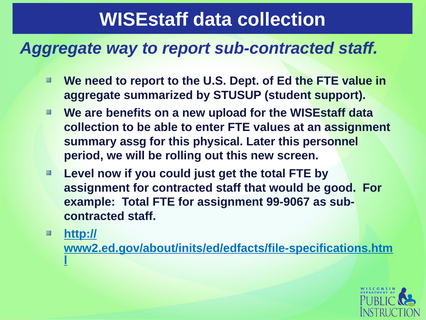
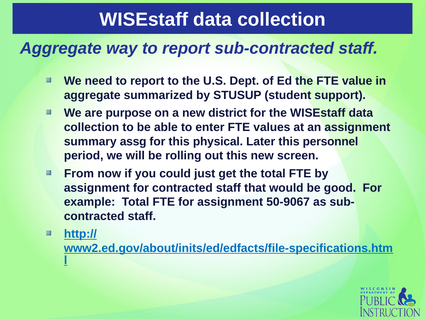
benefits: benefits -> purpose (129, 113)
upload: upload -> district (228, 113)
Level: Level -> From (79, 173)
99-9067: 99-9067 -> 50-9067 (288, 202)
